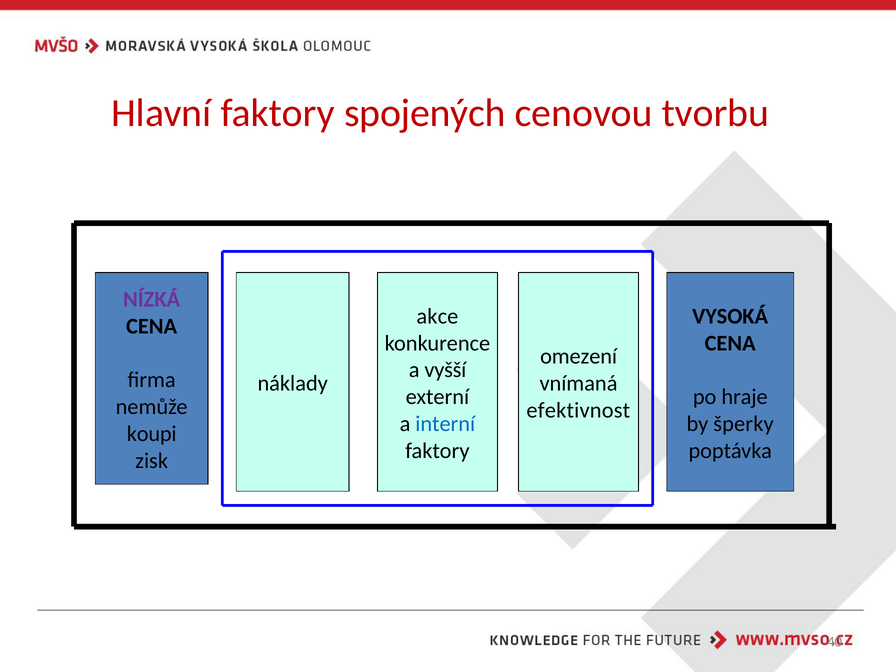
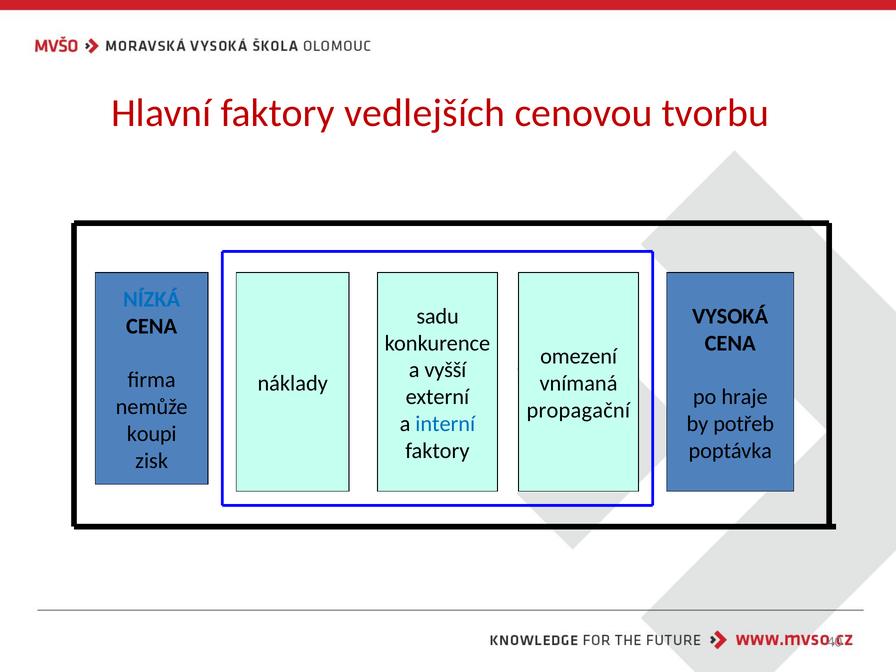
spojených: spojených -> vedlejších (425, 113)
NÍZKÁ colour: purple -> blue (152, 299)
akce: akce -> sadu (438, 316)
efektivnost: efektivnost -> propagační (578, 410)
šperky: šperky -> potřeb (744, 424)
